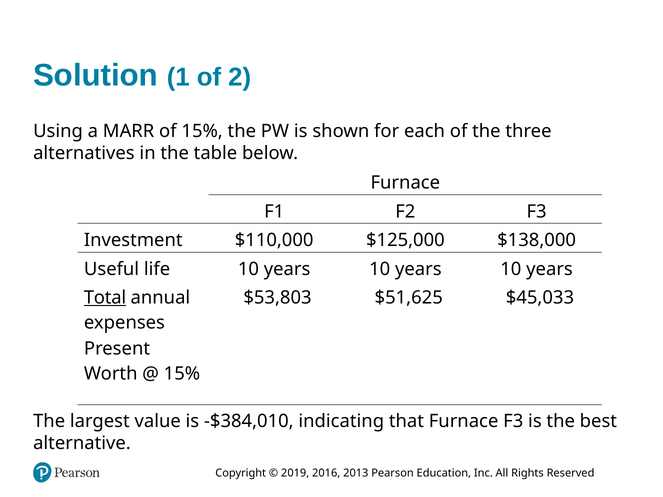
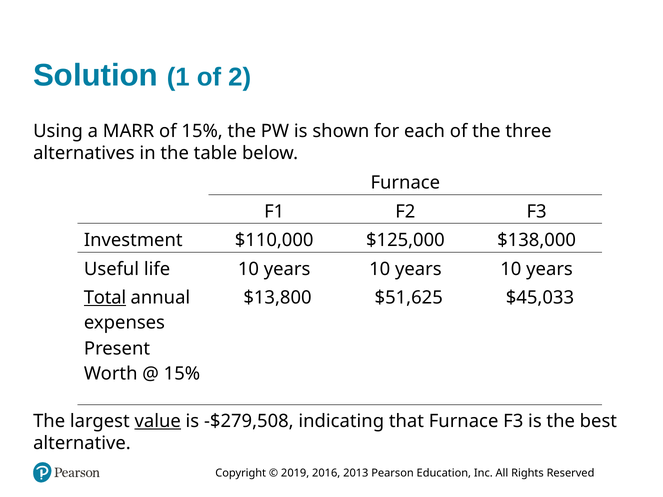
$53,803: $53,803 -> $13,800 (278, 298)
value underline: none -> present (158, 421)
-$384,010: -$384,010 -> -$279,508 (249, 421)
